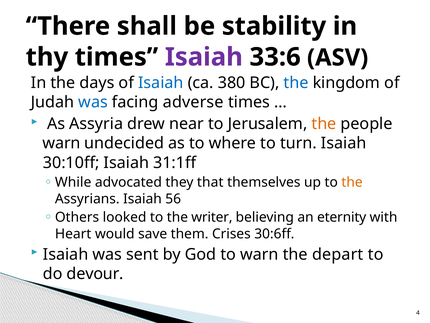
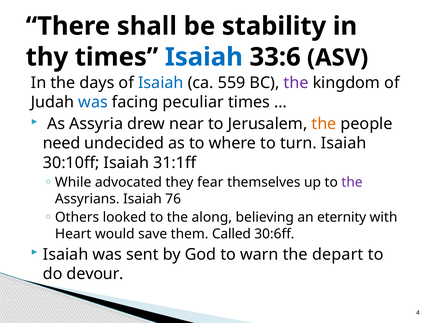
Isaiah colour: purple -> blue (204, 57)
380: 380 -> 559 (232, 83)
the colour: blue -> purple (296, 83)
adverse: adverse -> peculiar (193, 102)
warn: warn -> need (62, 143)
that: that -> fear (210, 182)
the colour: orange -> purple (352, 182)
56: 56 -> 76 (173, 199)
writer: writer -> along (212, 217)
Crises: Crises -> Called (231, 233)
